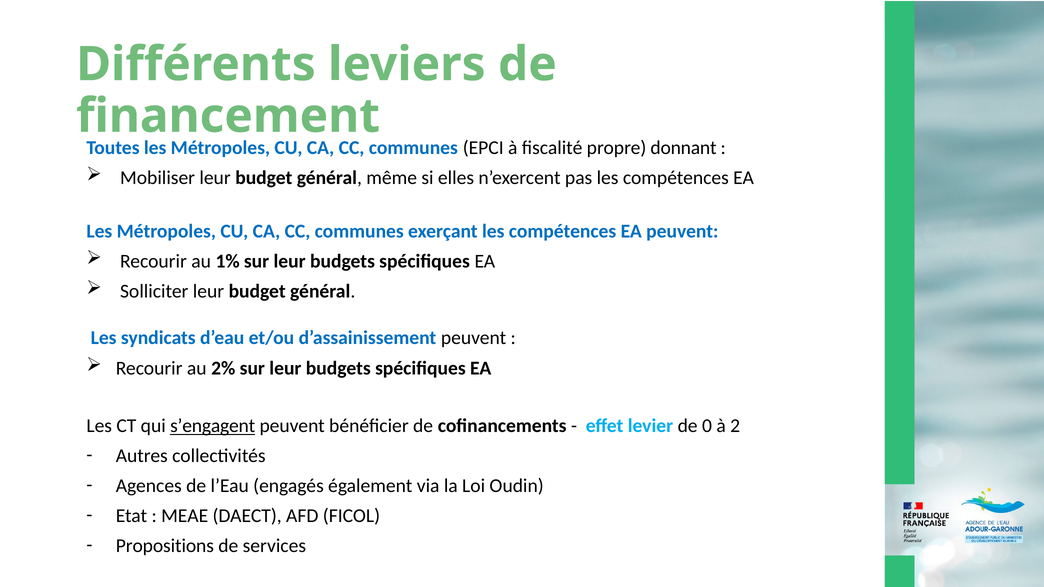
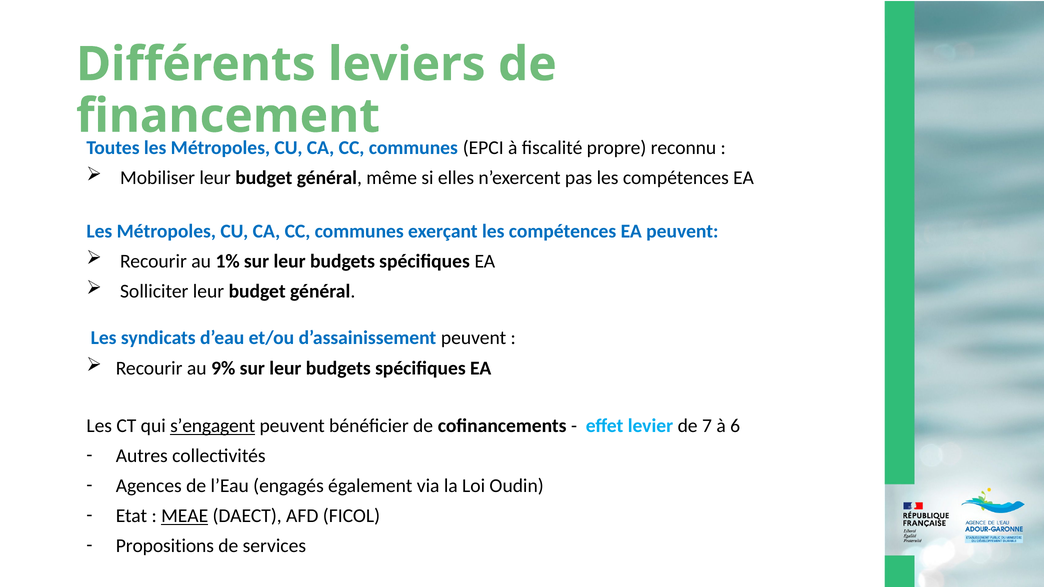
donnant: donnant -> reconnu (683, 148)
2%: 2% -> 9% (223, 368)
0: 0 -> 7 (707, 426)
2: 2 -> 6 (735, 426)
MEAE underline: none -> present (185, 516)
